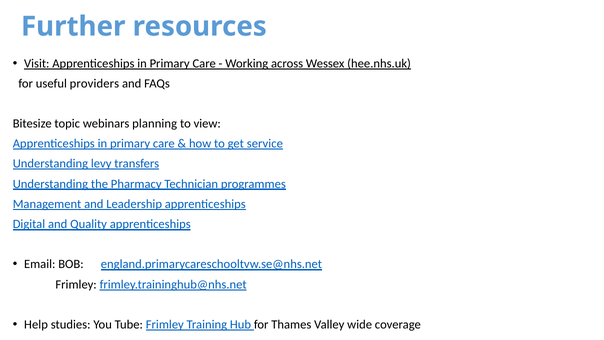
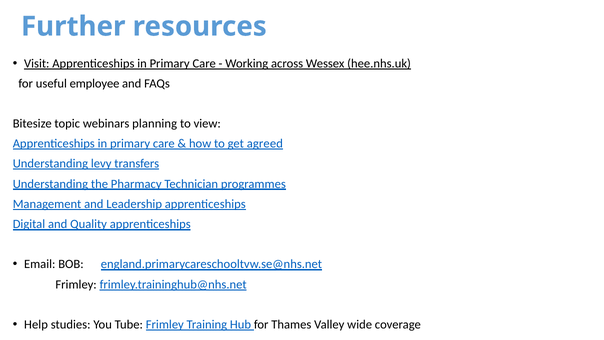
providers: providers -> employee (95, 84)
service: service -> agreed (265, 143)
